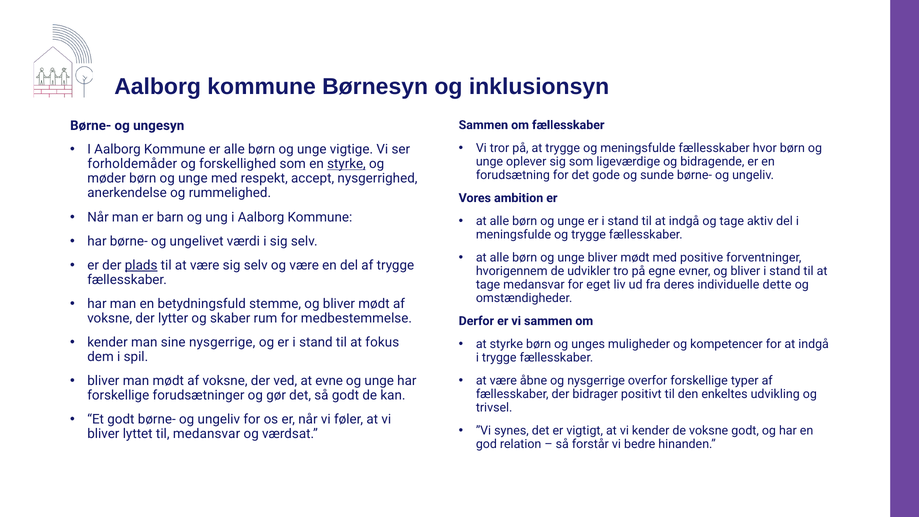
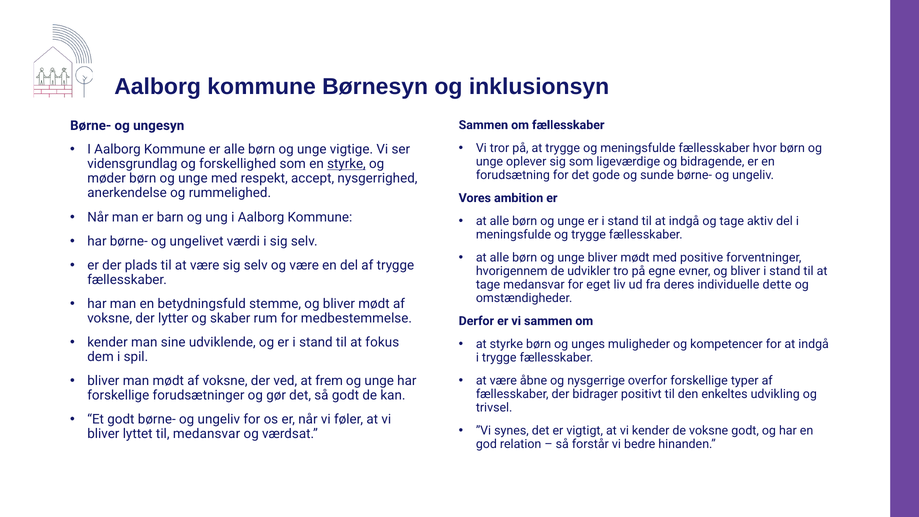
forholdemåder: forholdemåder -> vidensgrundlag (132, 164)
plads underline: present -> none (141, 265)
sine nysgerrige: nysgerrige -> udviklende (222, 342)
evne: evne -> frem (329, 381)
